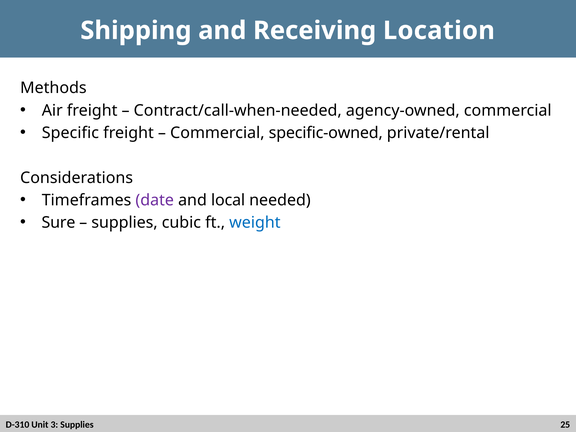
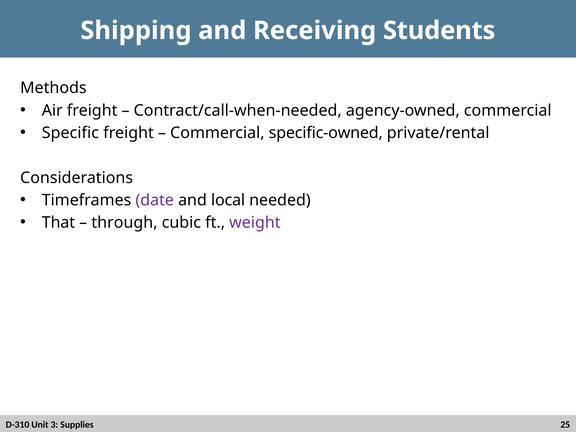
Location: Location -> Students (439, 31)
Sure: Sure -> That (58, 223)
supplies: supplies -> through (124, 223)
weight colour: blue -> purple (255, 223)
